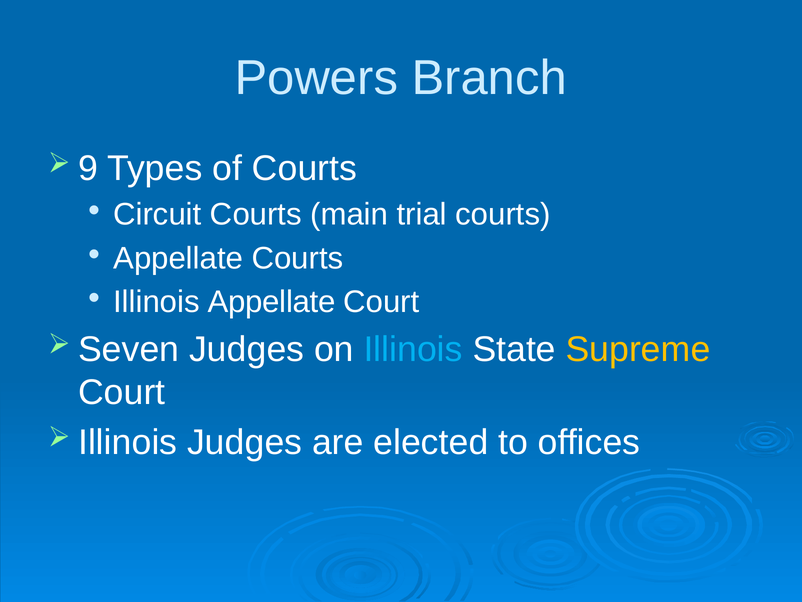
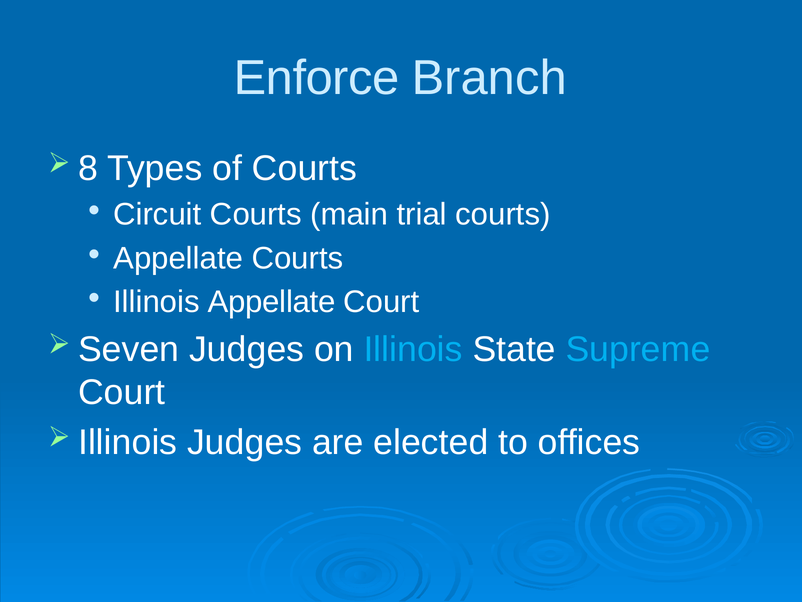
Powers: Powers -> Enforce (317, 78)
9: 9 -> 8 (88, 168)
Supreme colour: yellow -> light blue (638, 349)
